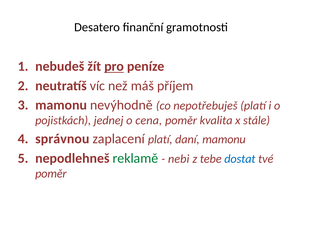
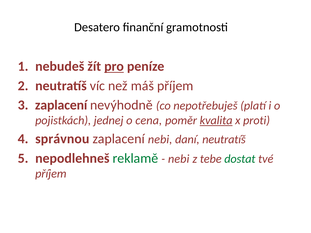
mamonu: mamonu -> zaplacení (61, 105)
kvalita underline: none -> present (216, 121)
stále: stále -> proti (257, 121)
zaplacení platí: platí -> nebi (160, 140)
daní mamonu: mamonu -> neutratíš (224, 140)
dostat colour: blue -> green (240, 159)
poměr: poměr -> příjem (51, 174)
